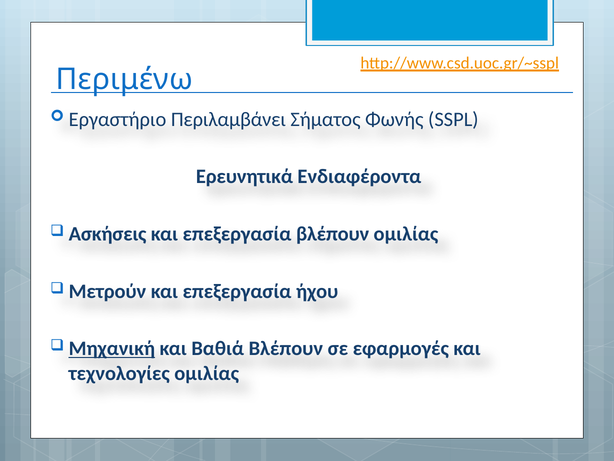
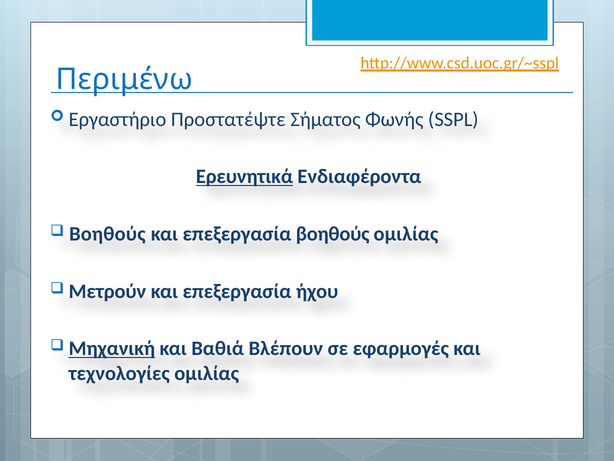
Περιλαμβάνει: Περιλαμβάνει -> Προστατέψτε (228, 119)
Ερευνητικά underline: none -> present (244, 176)
Ασκήσεις: Ασκήσεις -> Βοηθούς (107, 234)
επεξεργασία βλέπουν: βλέπουν -> βοηθούς (333, 234)
